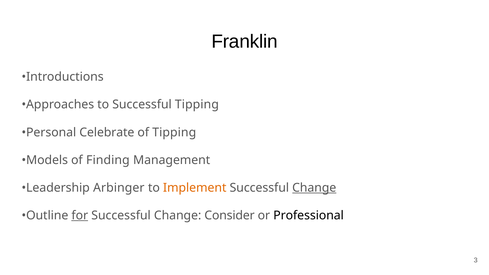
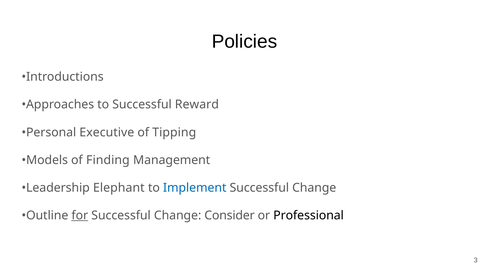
Franklin: Franklin -> Policies (244, 41)
Successful Tipping: Tipping -> Reward (197, 105)
Celebrate: Celebrate -> Executive (107, 132)
Arbinger: Arbinger -> Elephant (119, 188)
Implement colour: orange -> blue (195, 188)
Change underline: present -> none (314, 188)
